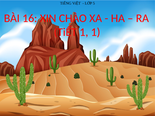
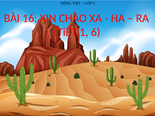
1 1: 1 -> 6 (96, 32)
